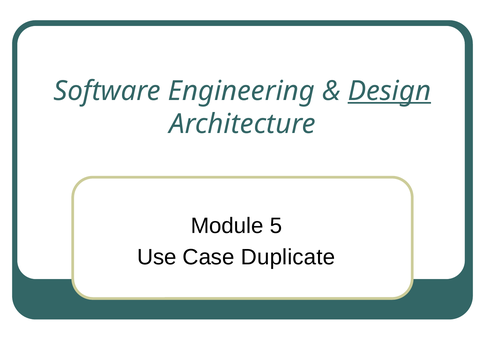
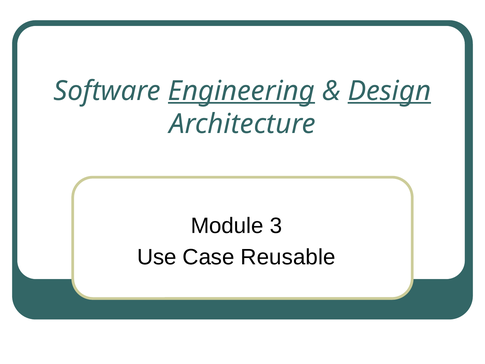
Engineering underline: none -> present (241, 91)
5: 5 -> 3 (276, 226)
Duplicate: Duplicate -> Reusable (288, 257)
